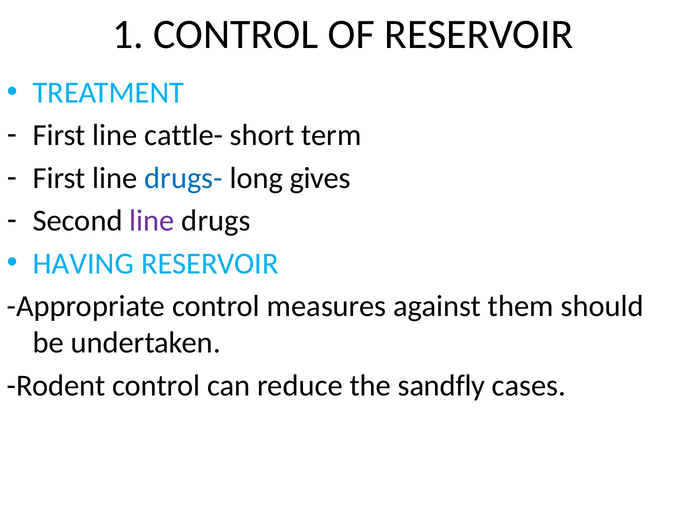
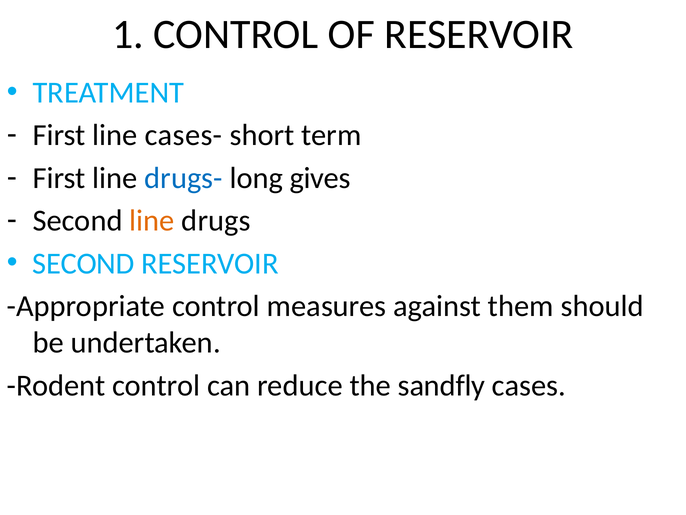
cattle-: cattle- -> cases- (183, 135)
line colour: purple -> orange (152, 221)
HAVING: HAVING -> SECOND (84, 263)
